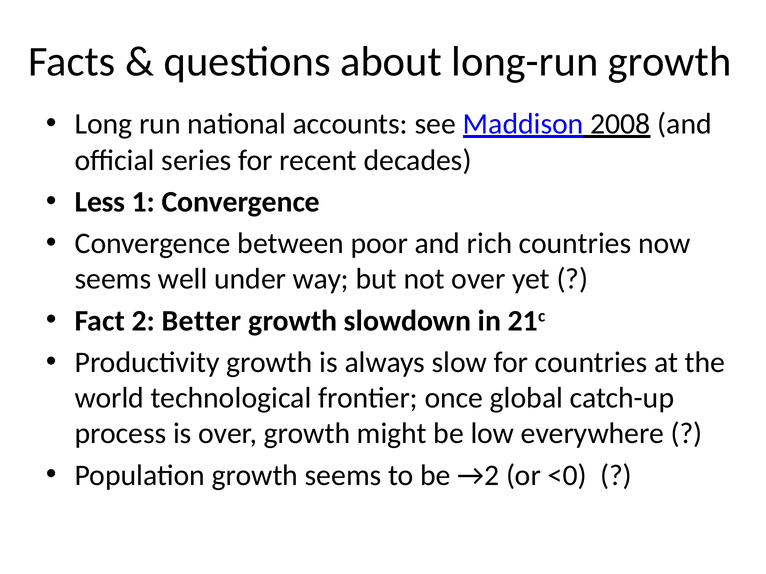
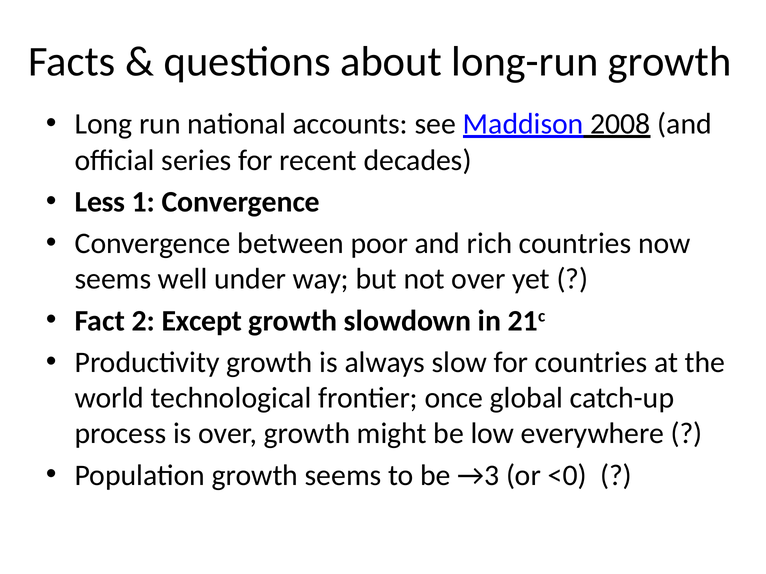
Better: Better -> Except (202, 321)
→2: →2 -> →3 (478, 476)
